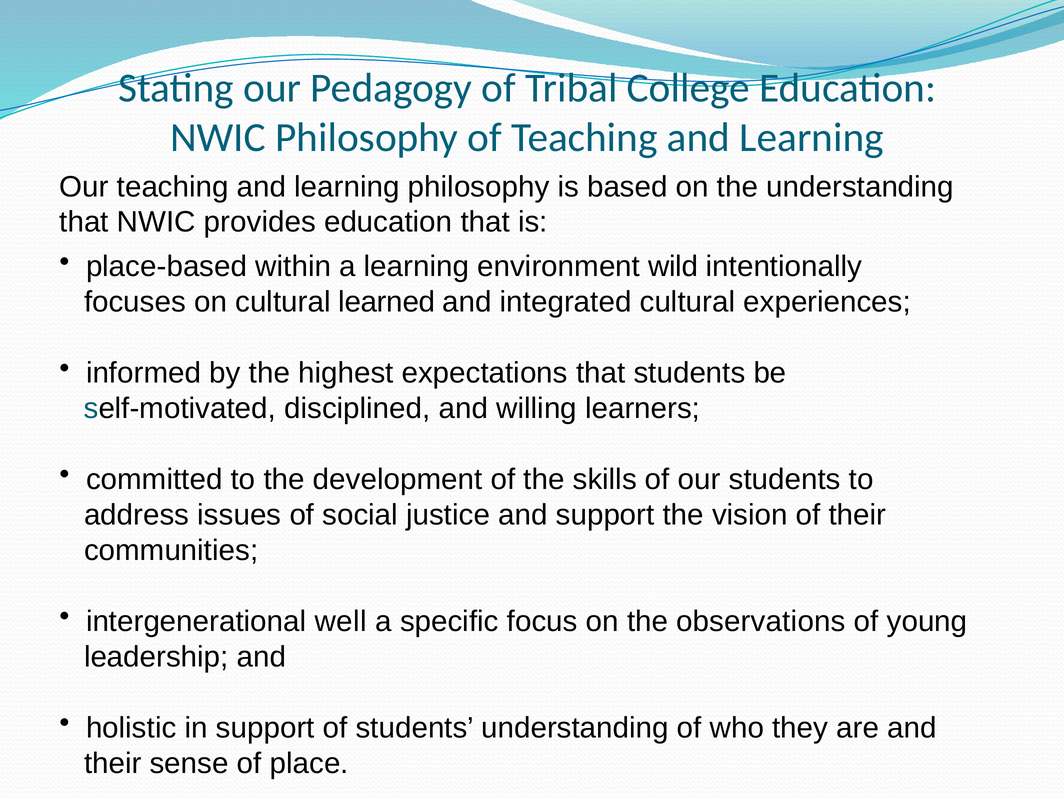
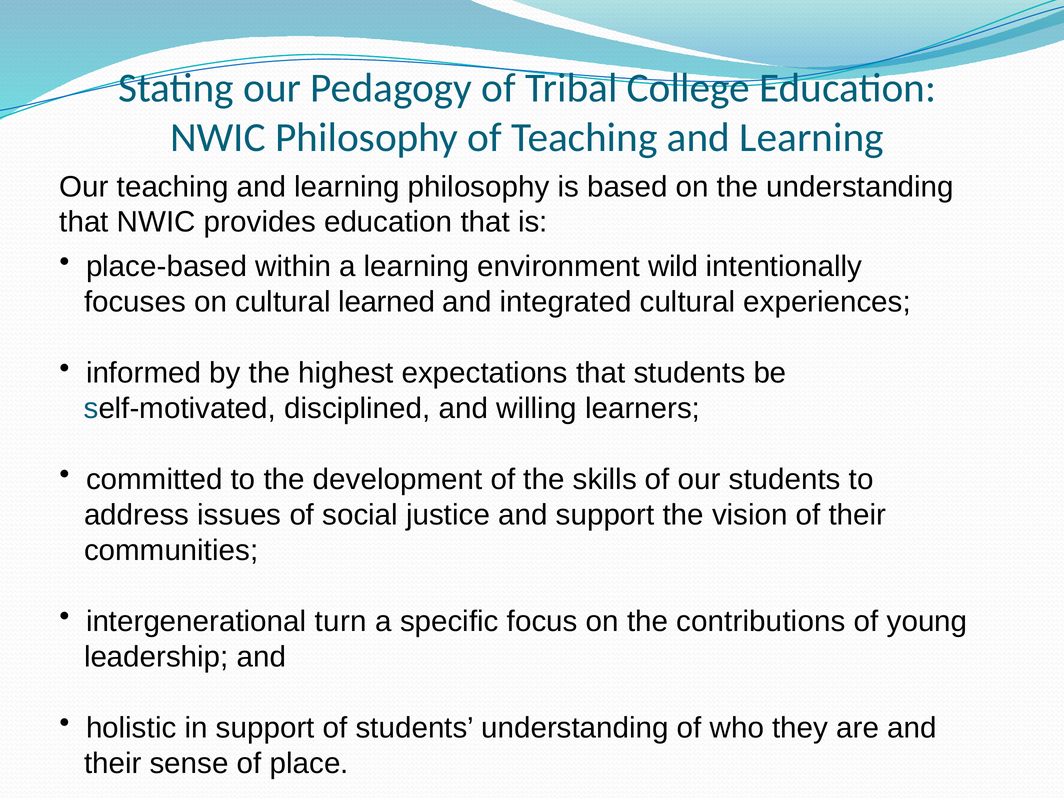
well: well -> turn (341, 621)
observations: observations -> contributions (761, 621)
